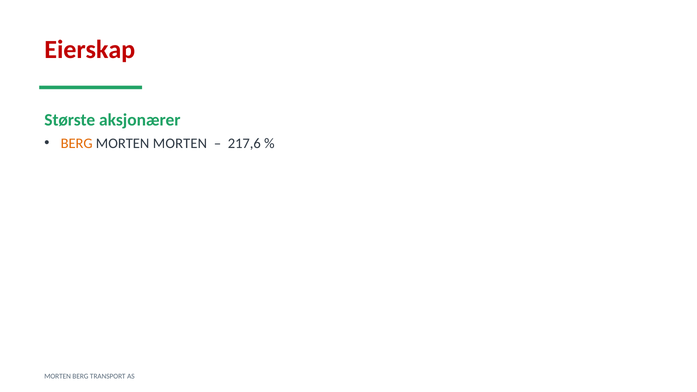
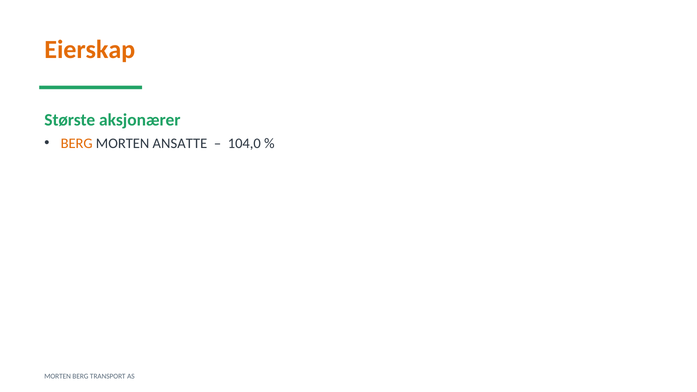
Eierskap colour: red -> orange (90, 50)
MORTEN MORTEN: MORTEN -> ANSATTE (180, 143)
217,6: 217,6 -> 104,0 (244, 143)
